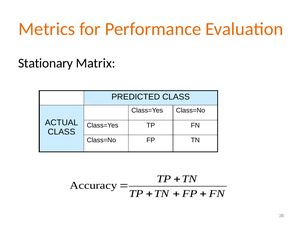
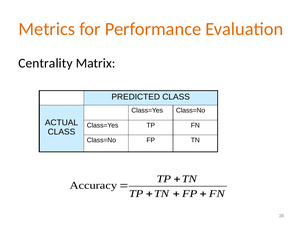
Stationary: Stationary -> Centrality (45, 63)
